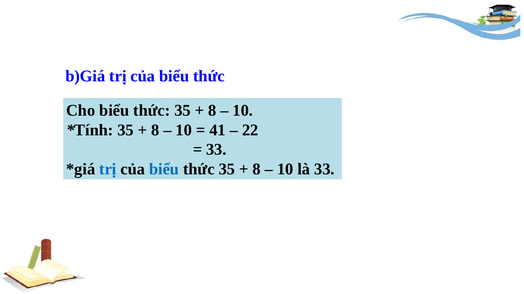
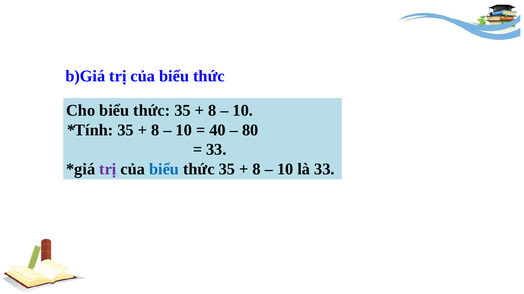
41: 41 -> 40 (218, 130)
22: 22 -> 80 (250, 130)
trị colour: blue -> purple (108, 169)
